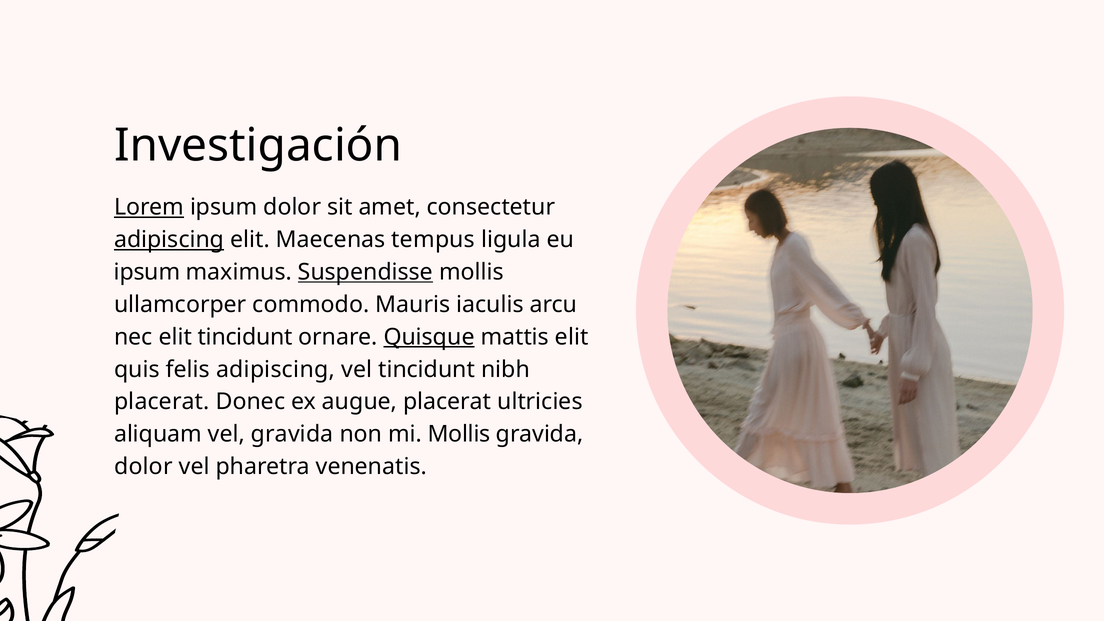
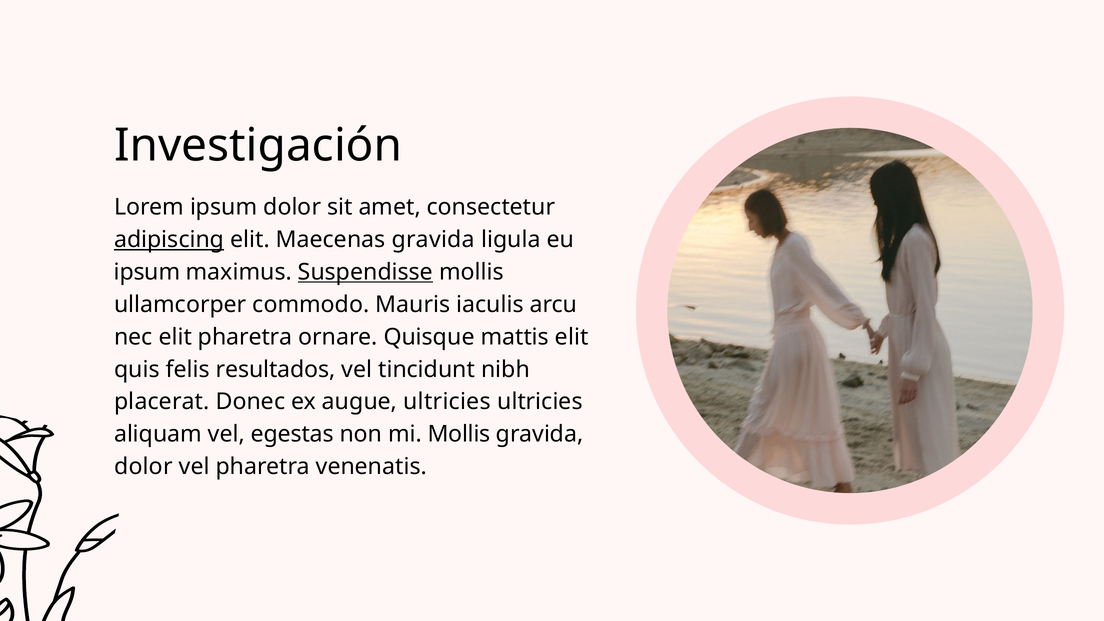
Lorem underline: present -> none (149, 207)
Maecenas tempus: tempus -> gravida (433, 240)
elit tincidunt: tincidunt -> pharetra (245, 337)
Quisque underline: present -> none (429, 337)
felis adipiscing: adipiscing -> resultados (276, 369)
augue placerat: placerat -> ultricies (447, 402)
vel gravida: gravida -> egestas (292, 434)
